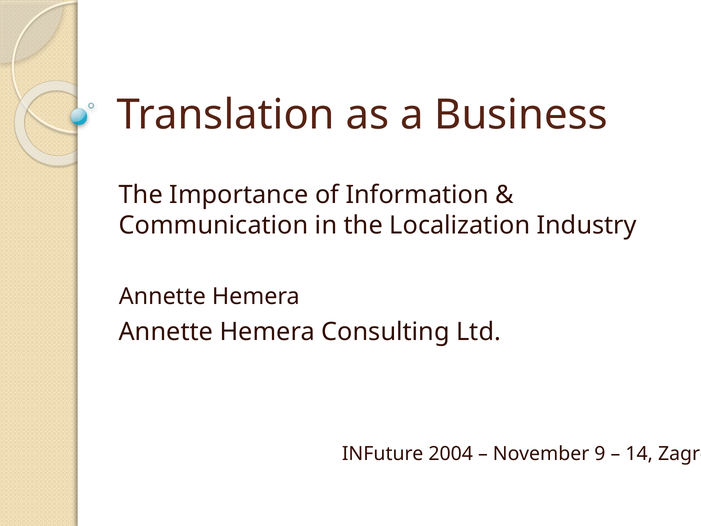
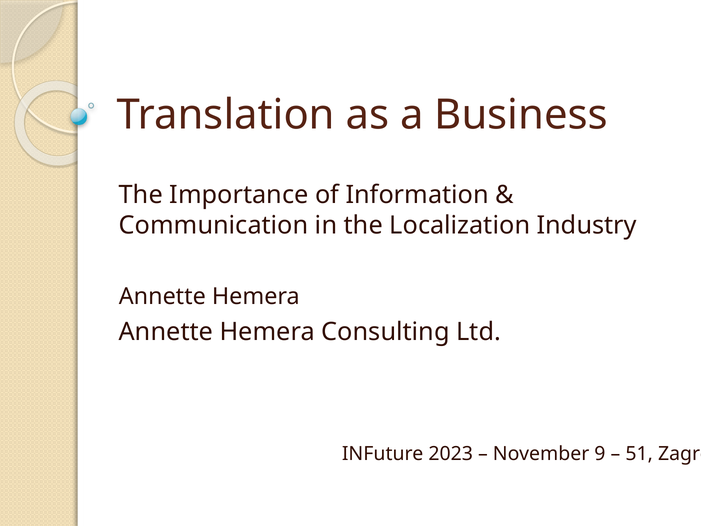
2004: 2004 -> 2023 (451, 453)
14: 14 -> 51 (639, 453)
